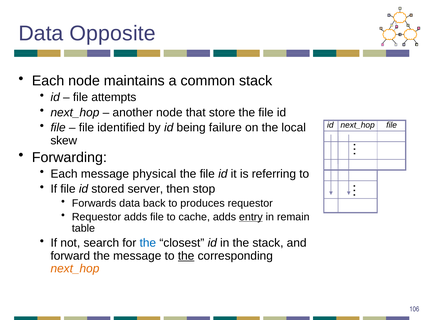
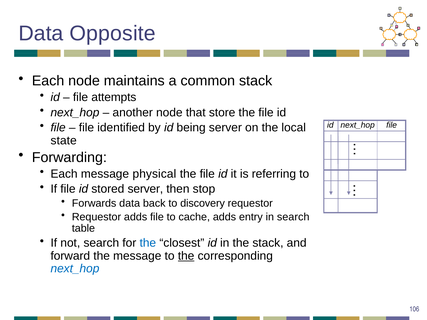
being failure: failure -> server (225, 128)
skew: skew -> state (64, 141)
produces: produces -> discovery (203, 203)
entry underline: present -> none (251, 217)
in remain: remain -> search (293, 217)
next_hop colour: orange -> blue (75, 269)
